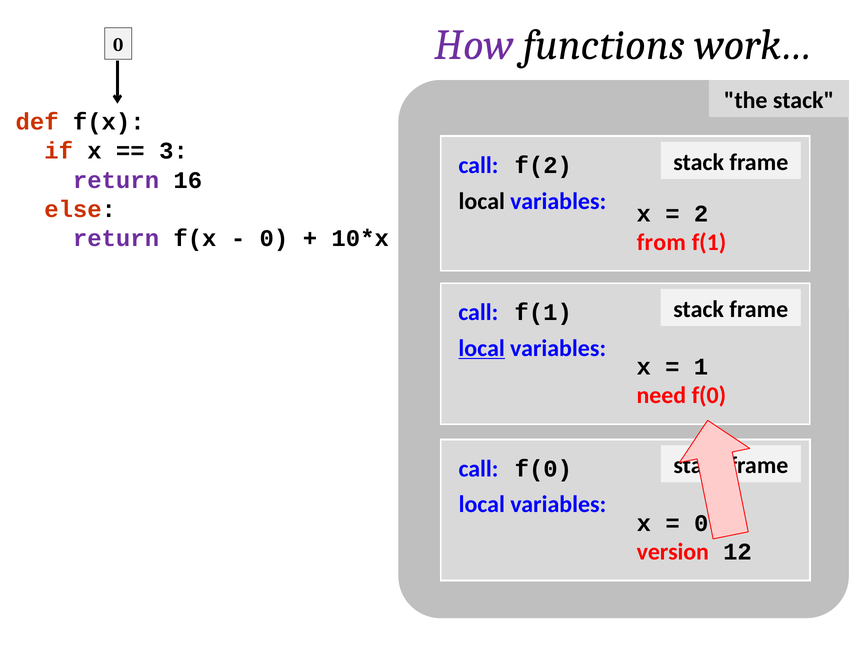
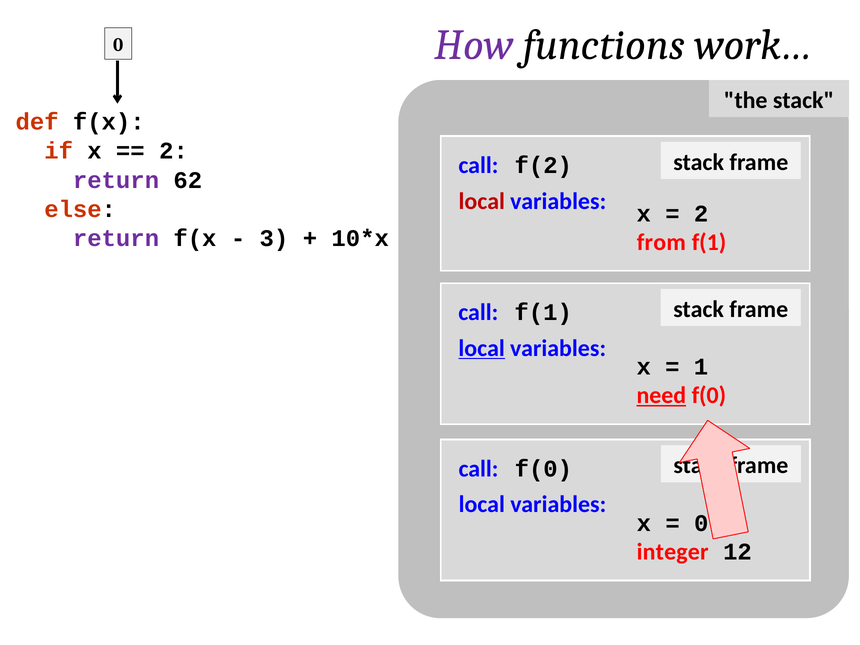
3: 3 -> 2 (174, 151)
16: 16 -> 62 (188, 180)
local colour: black -> red (482, 201)
0: 0 -> 3 (274, 238)
need underline: none -> present (661, 396)
version: version -> integer (673, 552)
